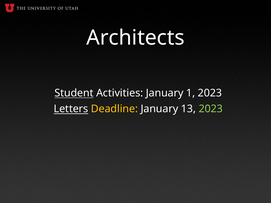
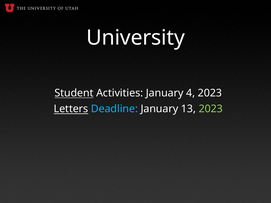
Architects: Architects -> University (136, 38)
1: 1 -> 4 (191, 93)
Deadline colour: yellow -> light blue (114, 109)
